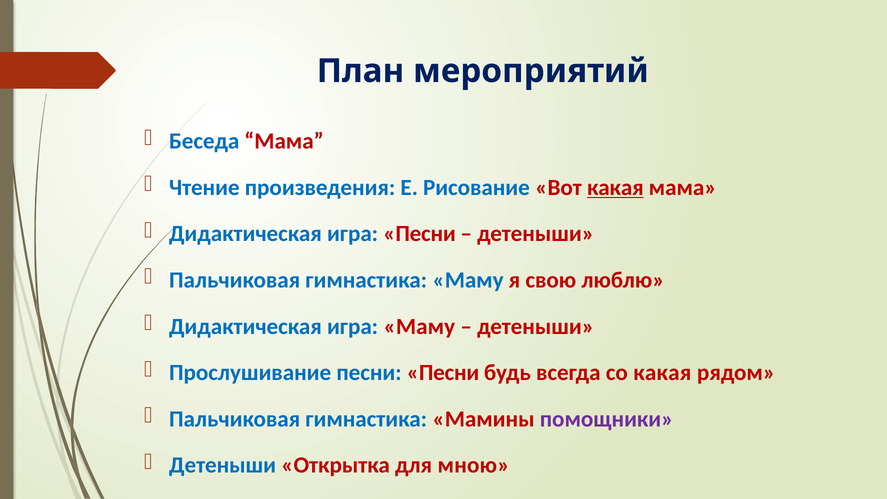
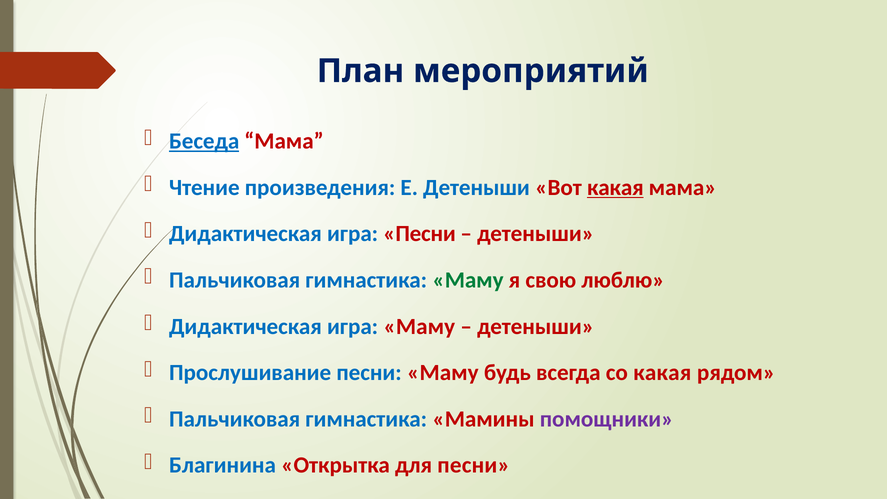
Беседа underline: none -> present (204, 141)
Е Рисование: Рисование -> Детеныши (476, 187)
Маму colour: blue -> green (468, 280)
песни Песни: Песни -> Маму (443, 373)
Детеныши: Детеныши -> Благинина (223, 465)
для мною: мною -> песни (474, 465)
